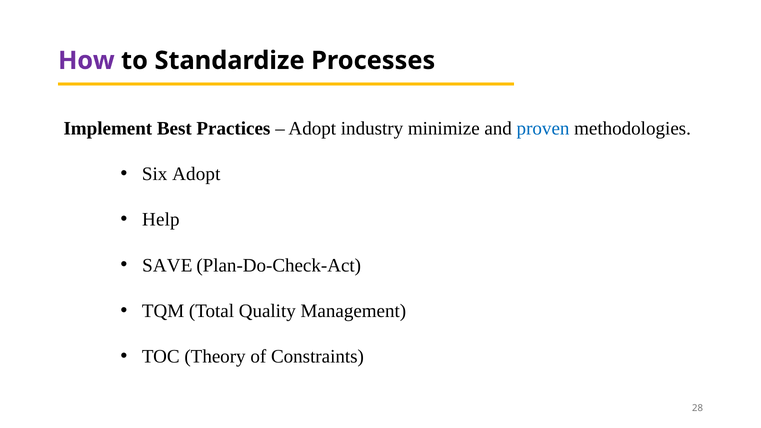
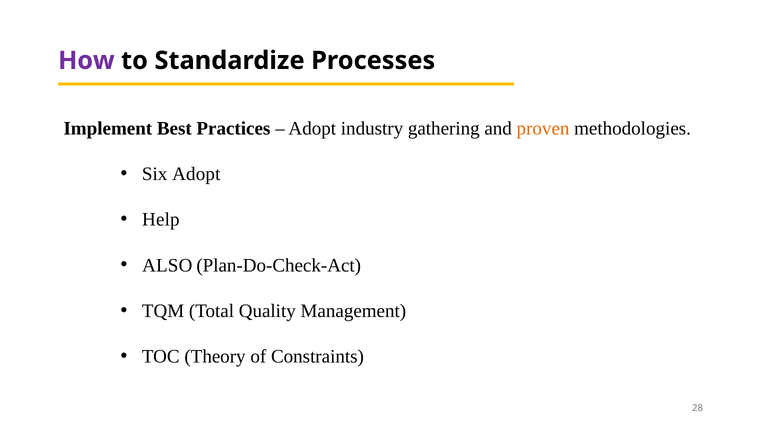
minimize: minimize -> gathering (444, 128)
proven colour: blue -> orange (543, 128)
SAVE: SAVE -> ALSO (167, 265)
